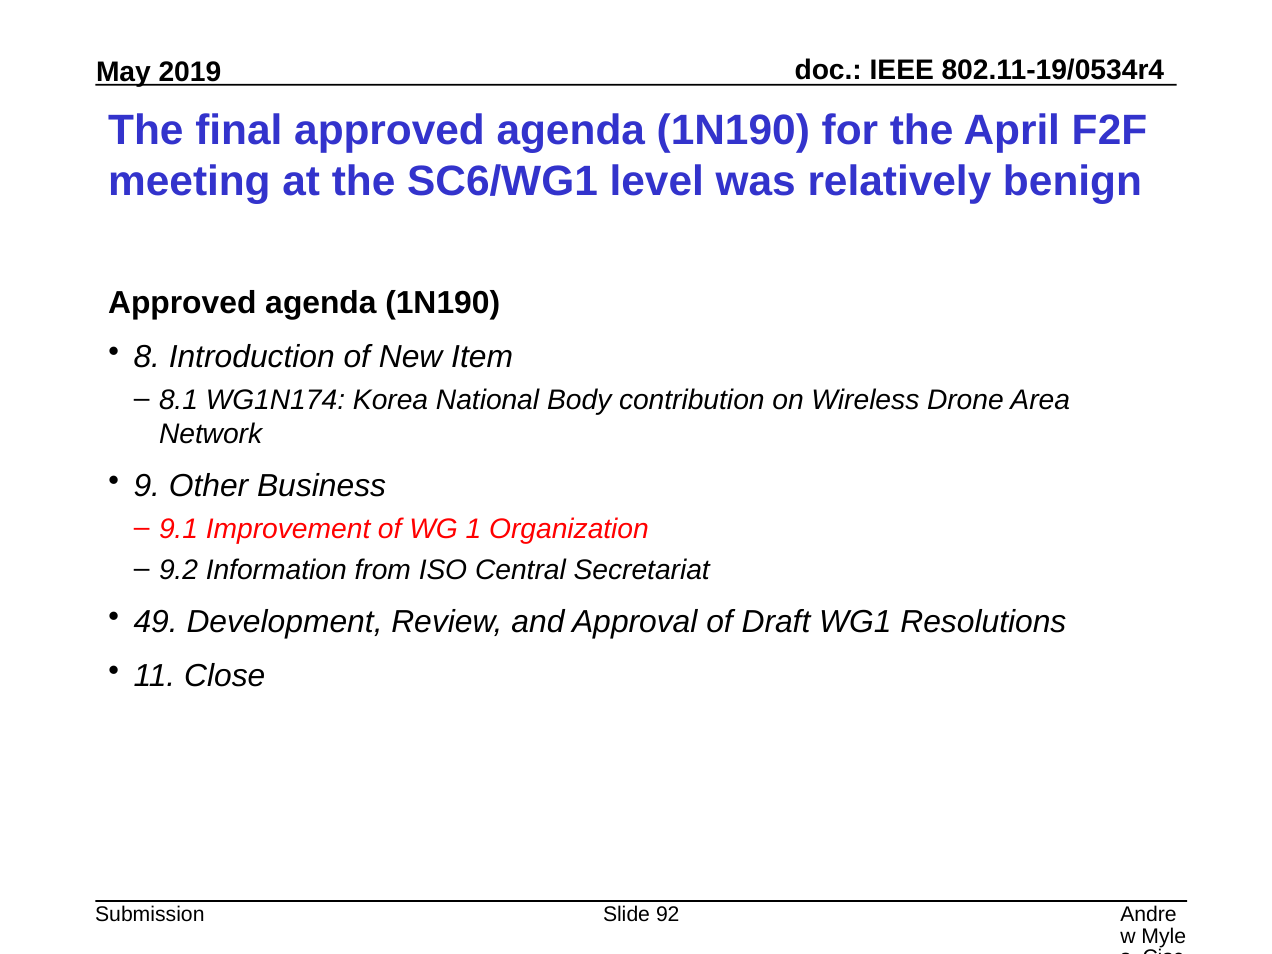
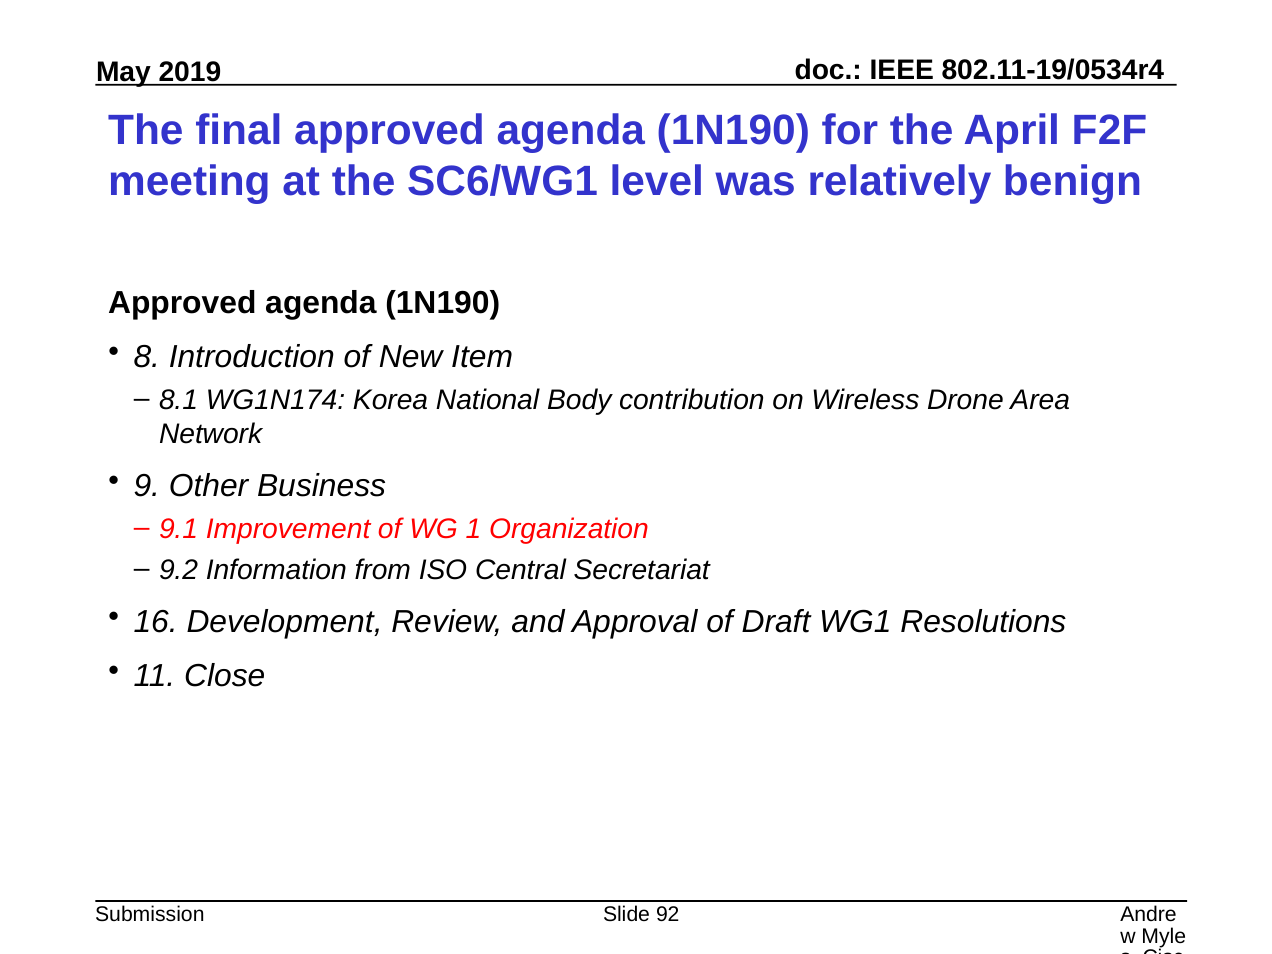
49: 49 -> 16 (156, 622)
